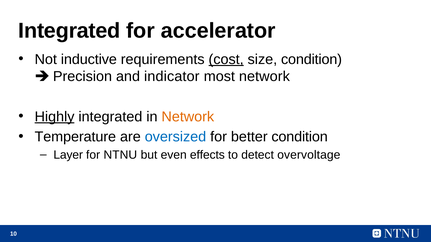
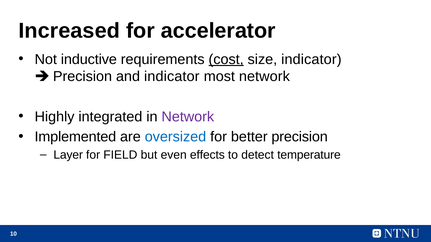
Integrated: Integrated -> Increased (69, 31)
size condition: condition -> indicator (311, 59)
Highly underline: present -> none (55, 117)
Network colour: orange -> purple (188, 117)
Temperature: Temperature -> Implemented (75, 137)
better condition: condition -> precision (300, 137)
NTNU: NTNU -> FIELD (120, 155)
overvoltage: overvoltage -> temperature (309, 155)
